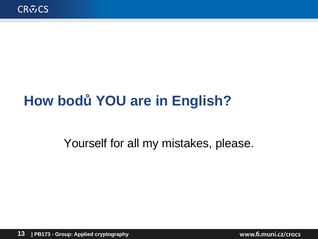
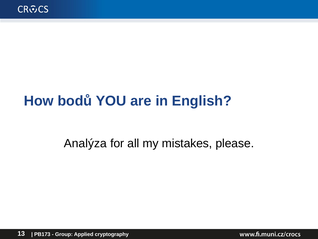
Yourself: Yourself -> Analýza (85, 143)
